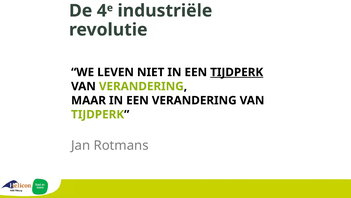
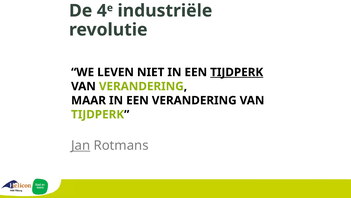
Jan underline: none -> present (81, 145)
